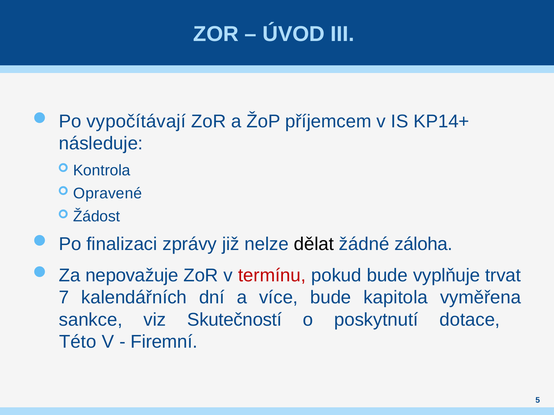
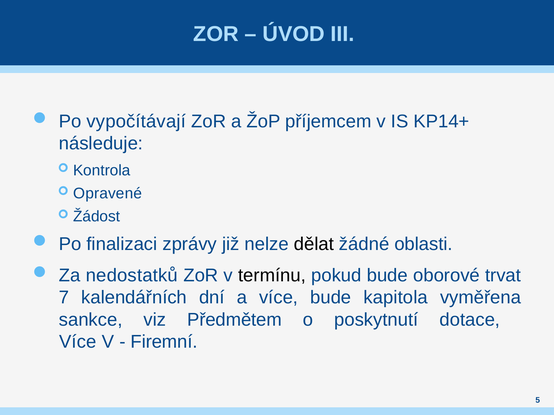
záloha: záloha -> oblasti (423, 244)
nepovažuje: nepovažuje -> nedostatků (132, 276)
termínu colour: red -> black (272, 276)
vyplňuje: vyplňuje -> oborové (447, 276)
Skutečností: Skutečností -> Předmětem (235, 320)
Této: Této -> Více (78, 342)
